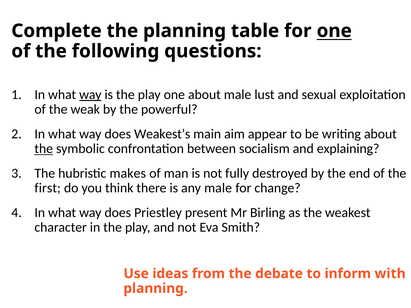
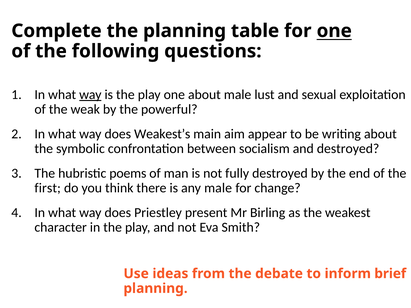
the underline: present -> none (44, 149)
and explaining: explaining -> destroyed (348, 149)
makes: makes -> poems (128, 173)
with: with -> brief (390, 274)
